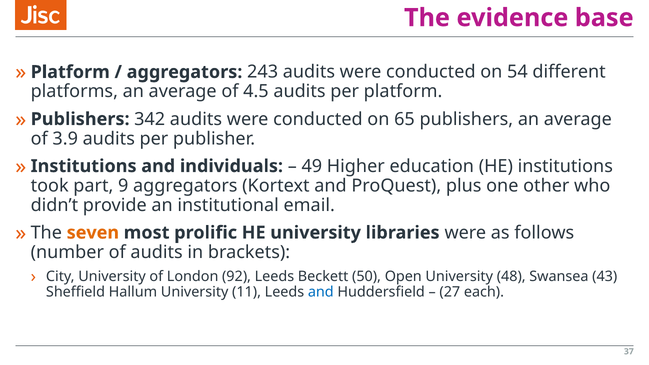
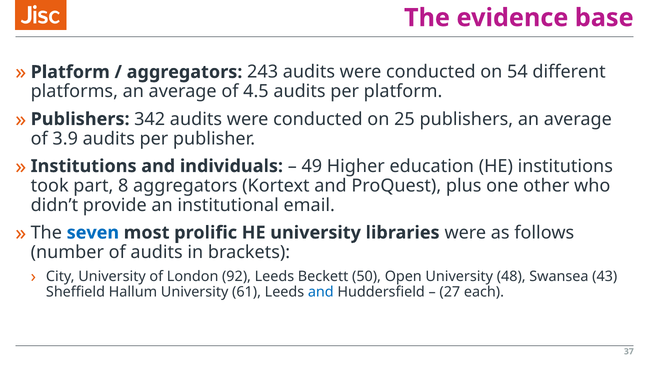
65: 65 -> 25 (404, 119)
9: 9 -> 8 (123, 186)
seven colour: orange -> blue (93, 233)
11: 11 -> 61 (247, 292)
